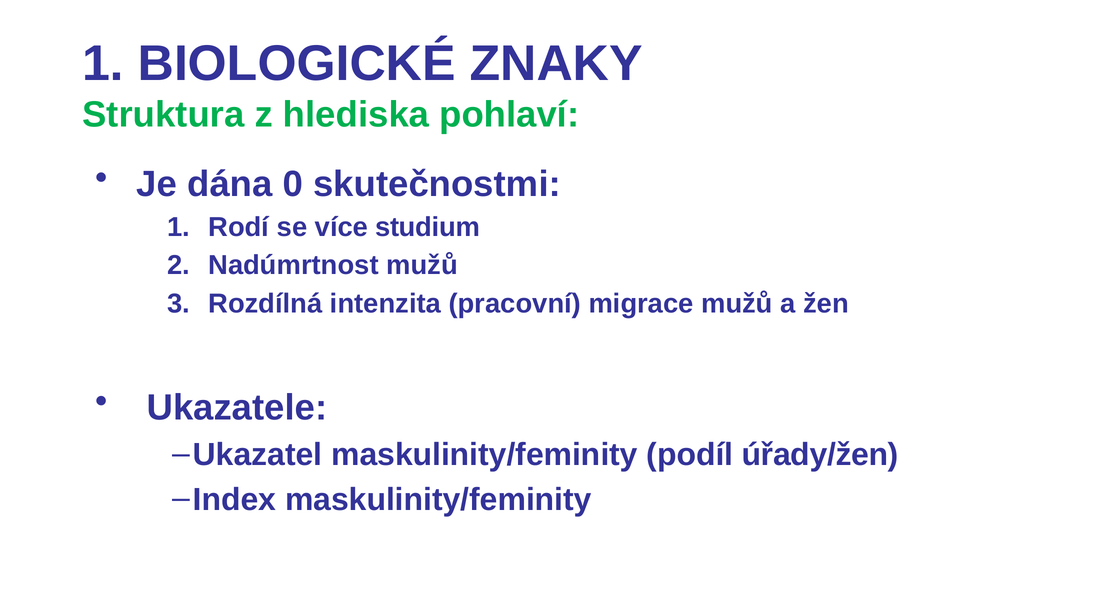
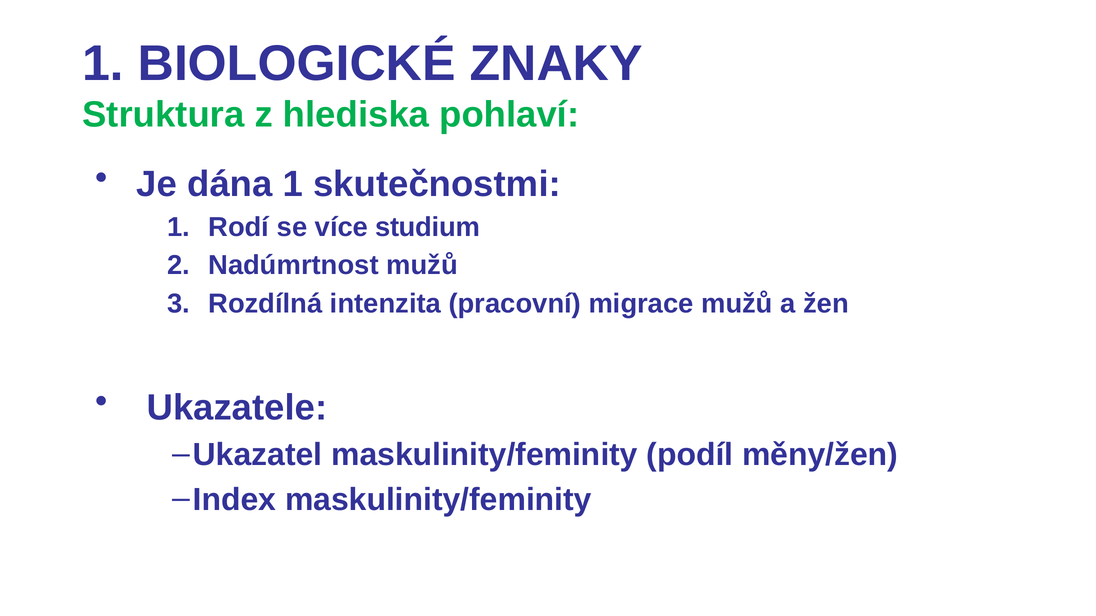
dána 0: 0 -> 1 (293, 184)
úřady/žen: úřady/žen -> měny/žen (820, 455)
